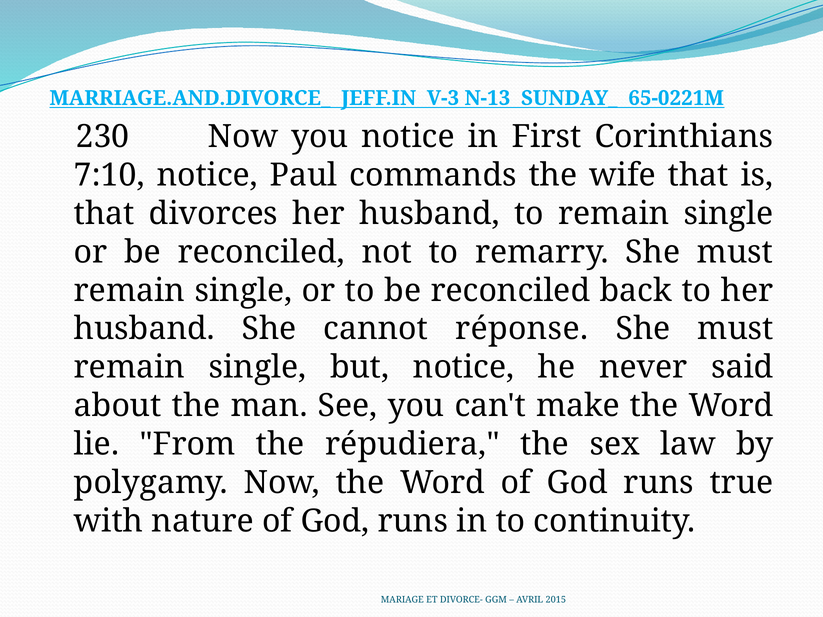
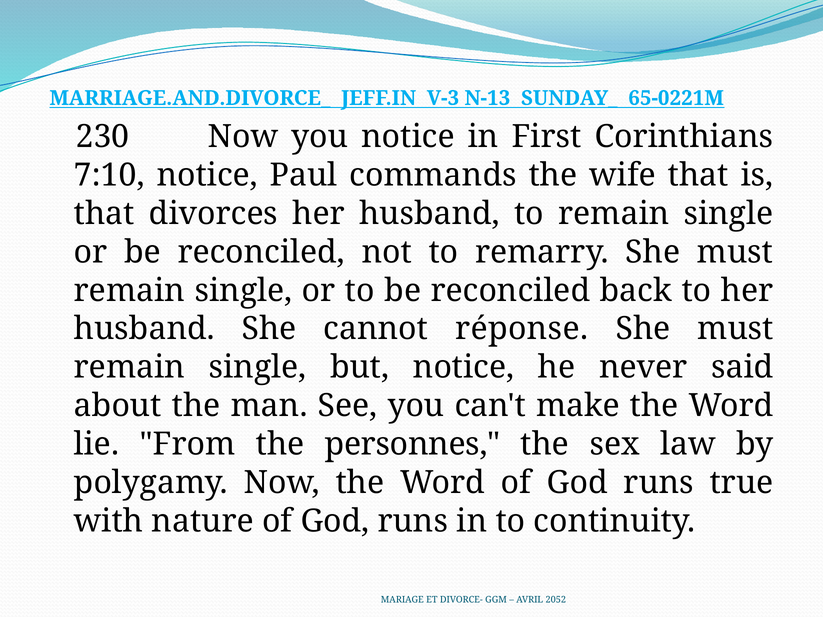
répudiera: répudiera -> personnes (413, 444)
2015: 2015 -> 2052 (556, 600)
